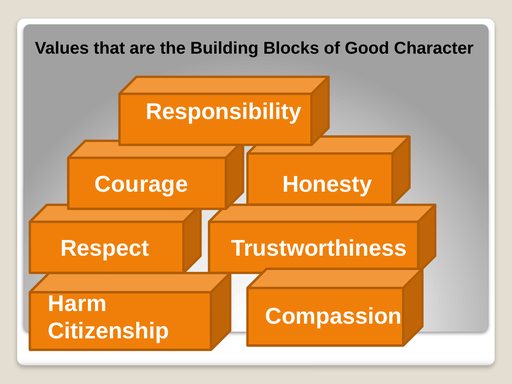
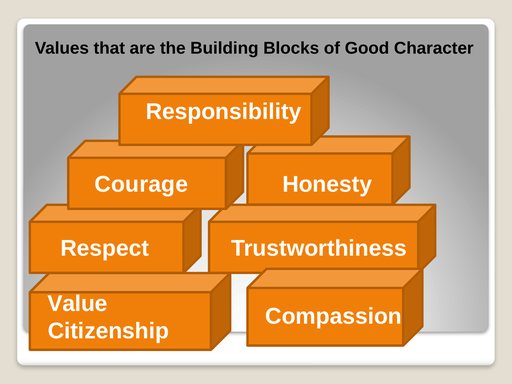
Harm: Harm -> Value (77, 304)
